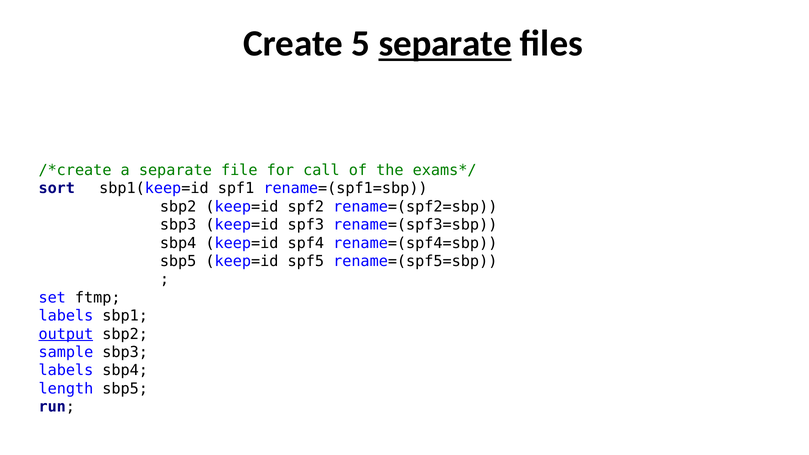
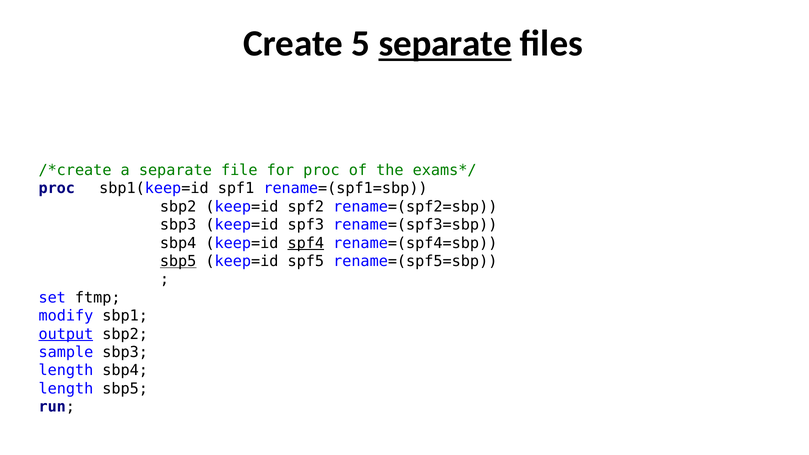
for call: call -> proc (321, 170)
sort: sort -> proc (57, 188)
spf4 underline: none -> present (306, 243)
sbp5 underline: none -> present (178, 261)
labels: labels -> modify (66, 316)
labels: labels -> length (66, 371)
